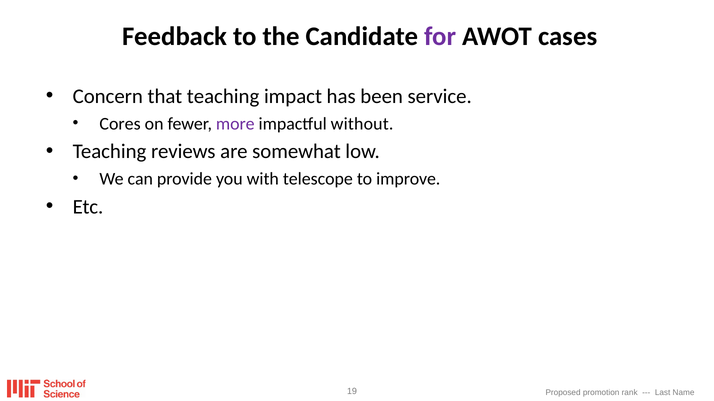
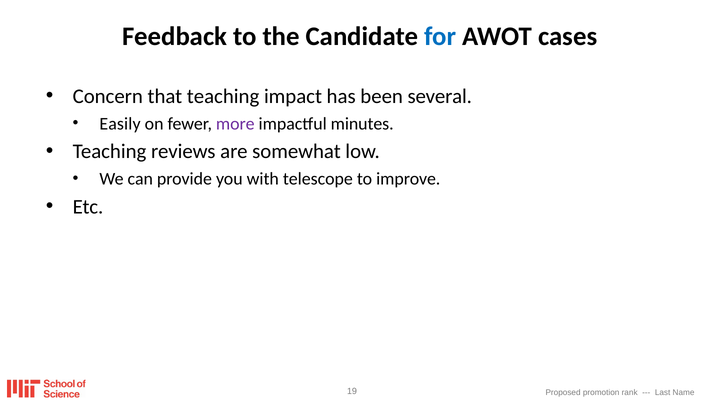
for colour: purple -> blue (440, 37)
service: service -> several (440, 96)
Cores: Cores -> Easily (120, 124)
without: without -> minutes (362, 124)
